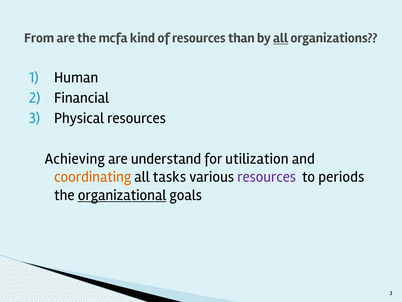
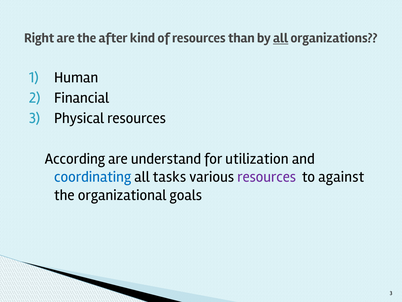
From: From -> Right (39, 38)
mcfa: mcfa -> after (113, 38)
Achieving: Achieving -> According (75, 159)
coordinating colour: orange -> blue (93, 177)
periods: periods -> against (341, 177)
organizational underline: present -> none (122, 195)
